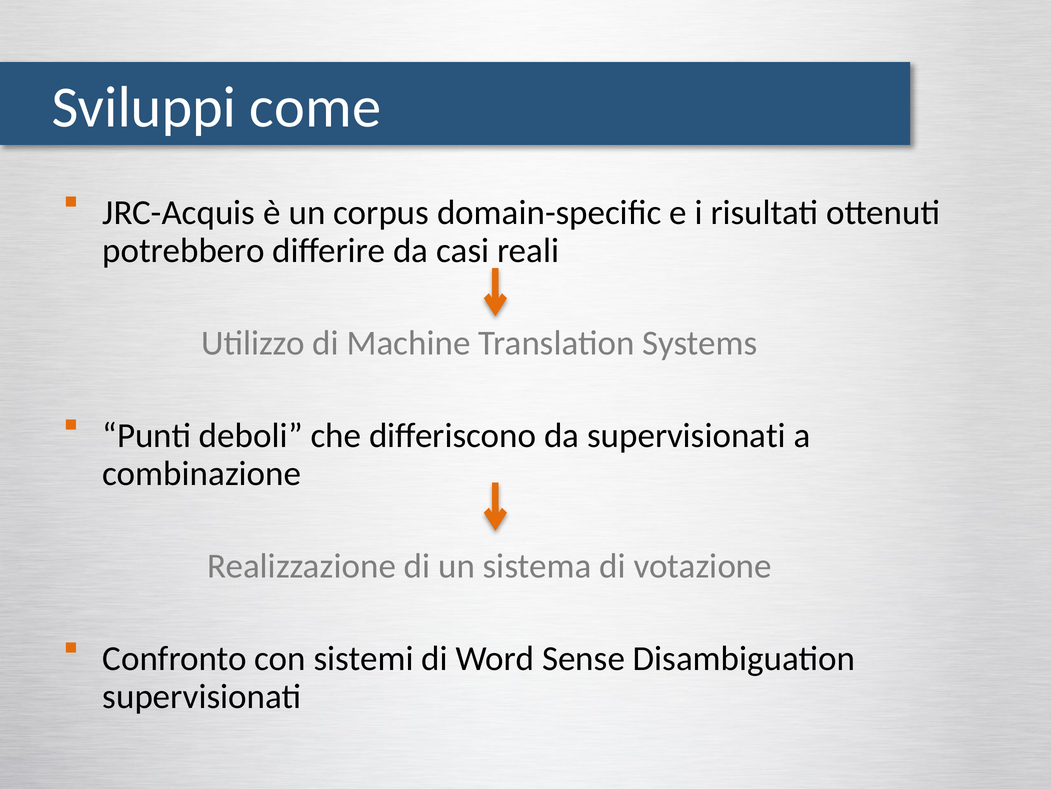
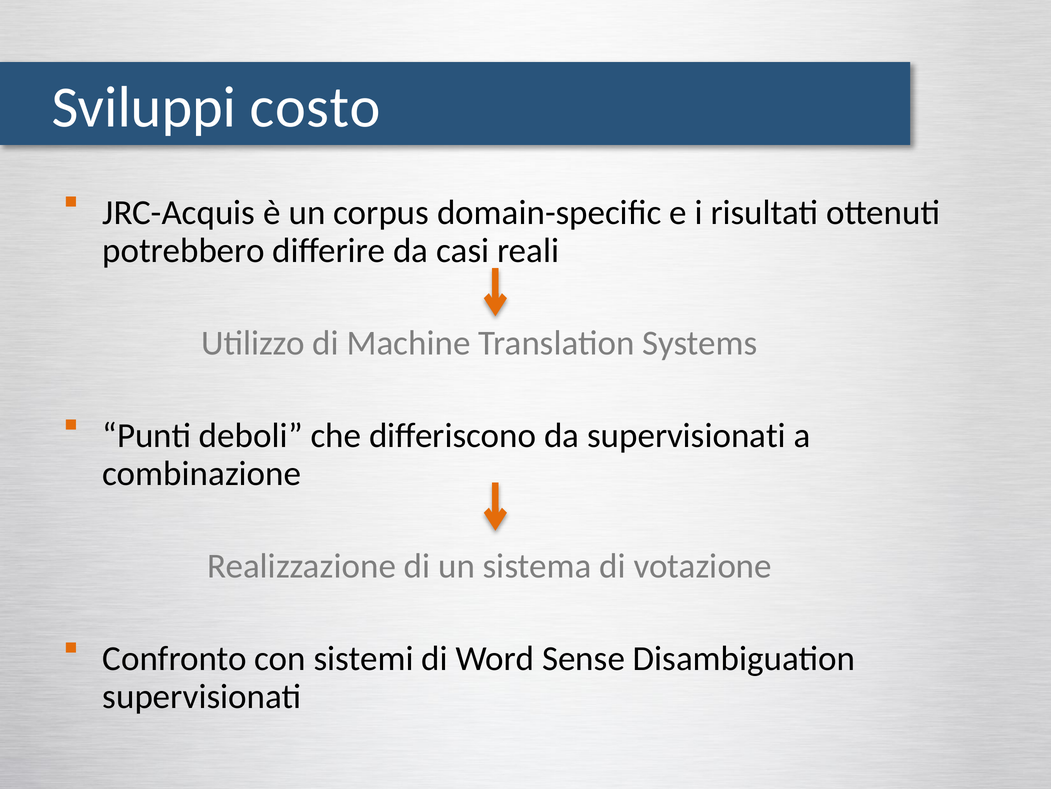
come: come -> costo (315, 107)
